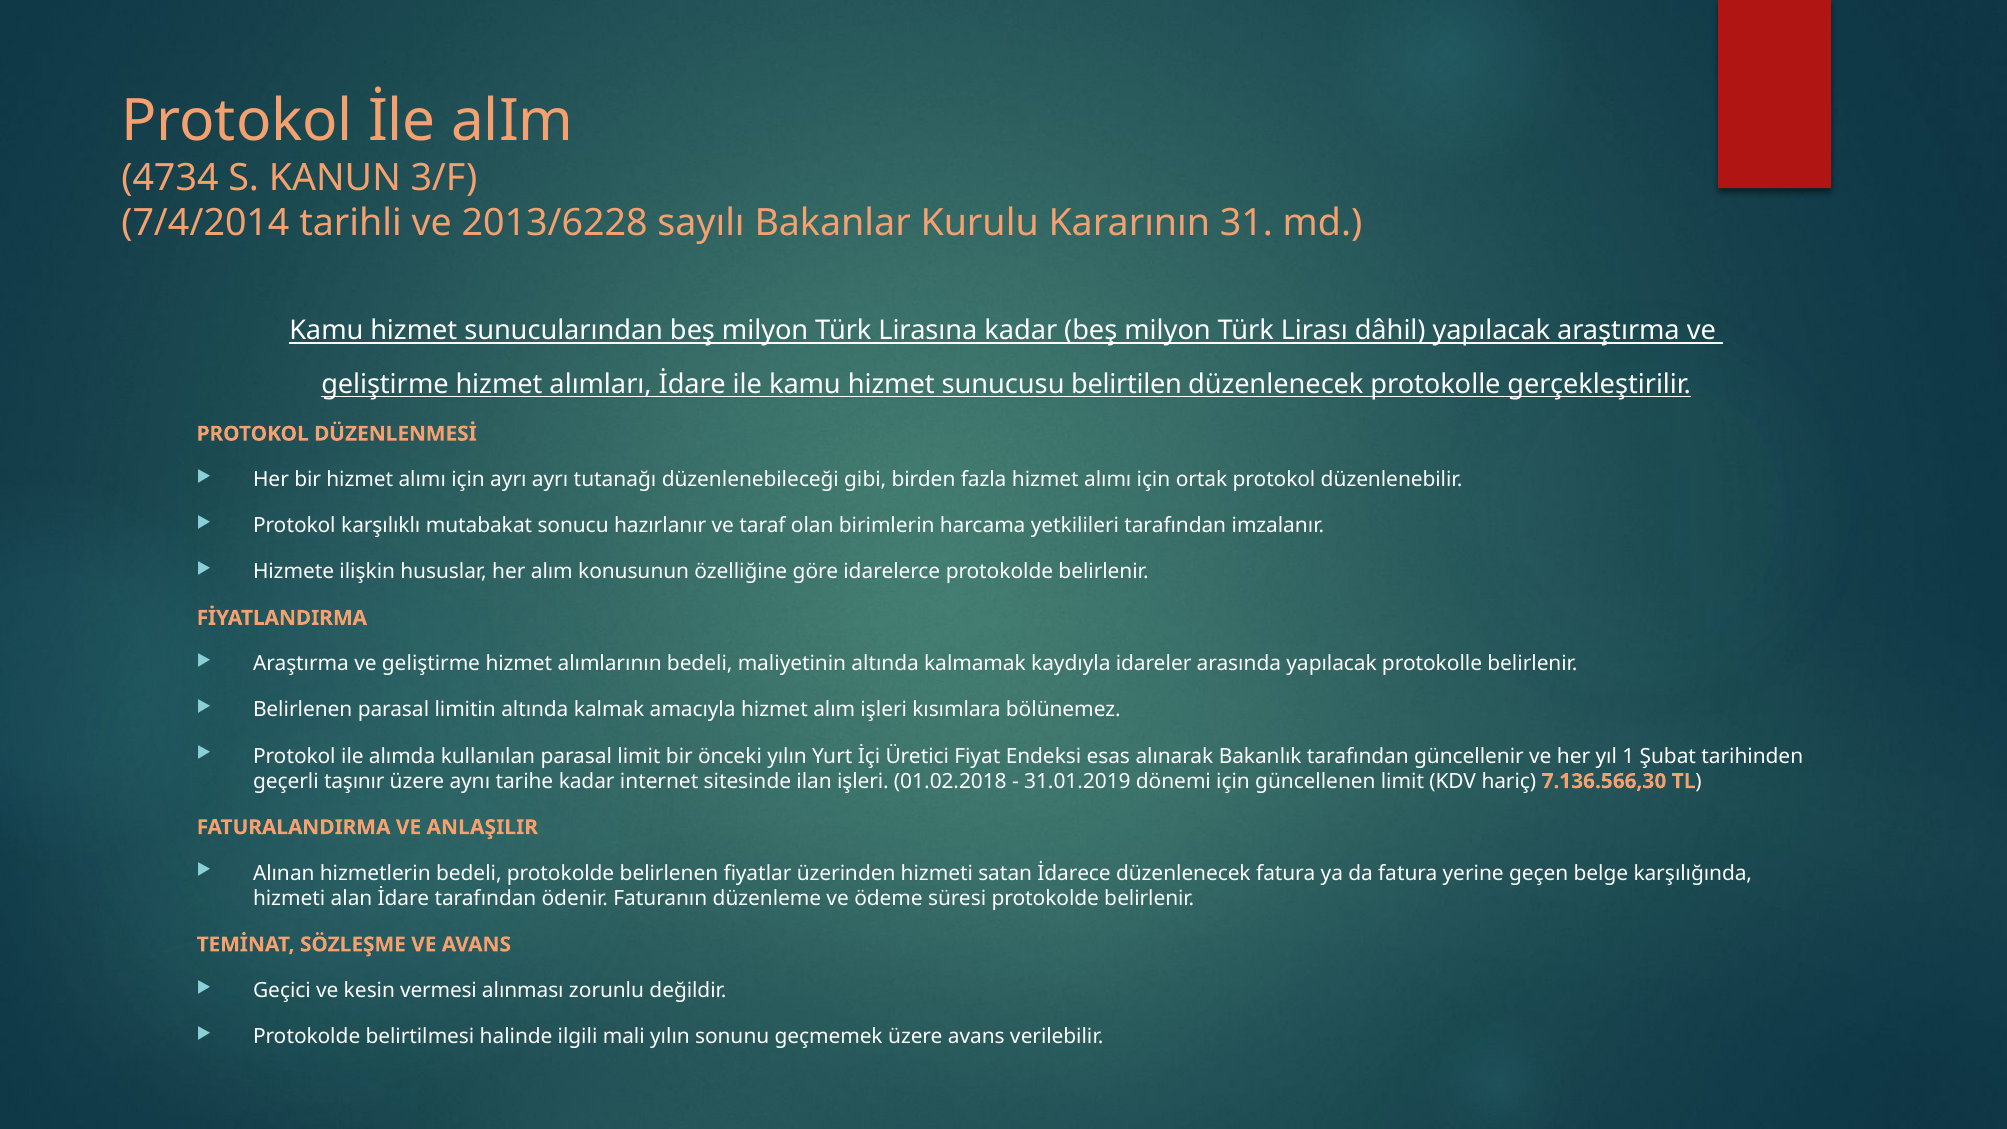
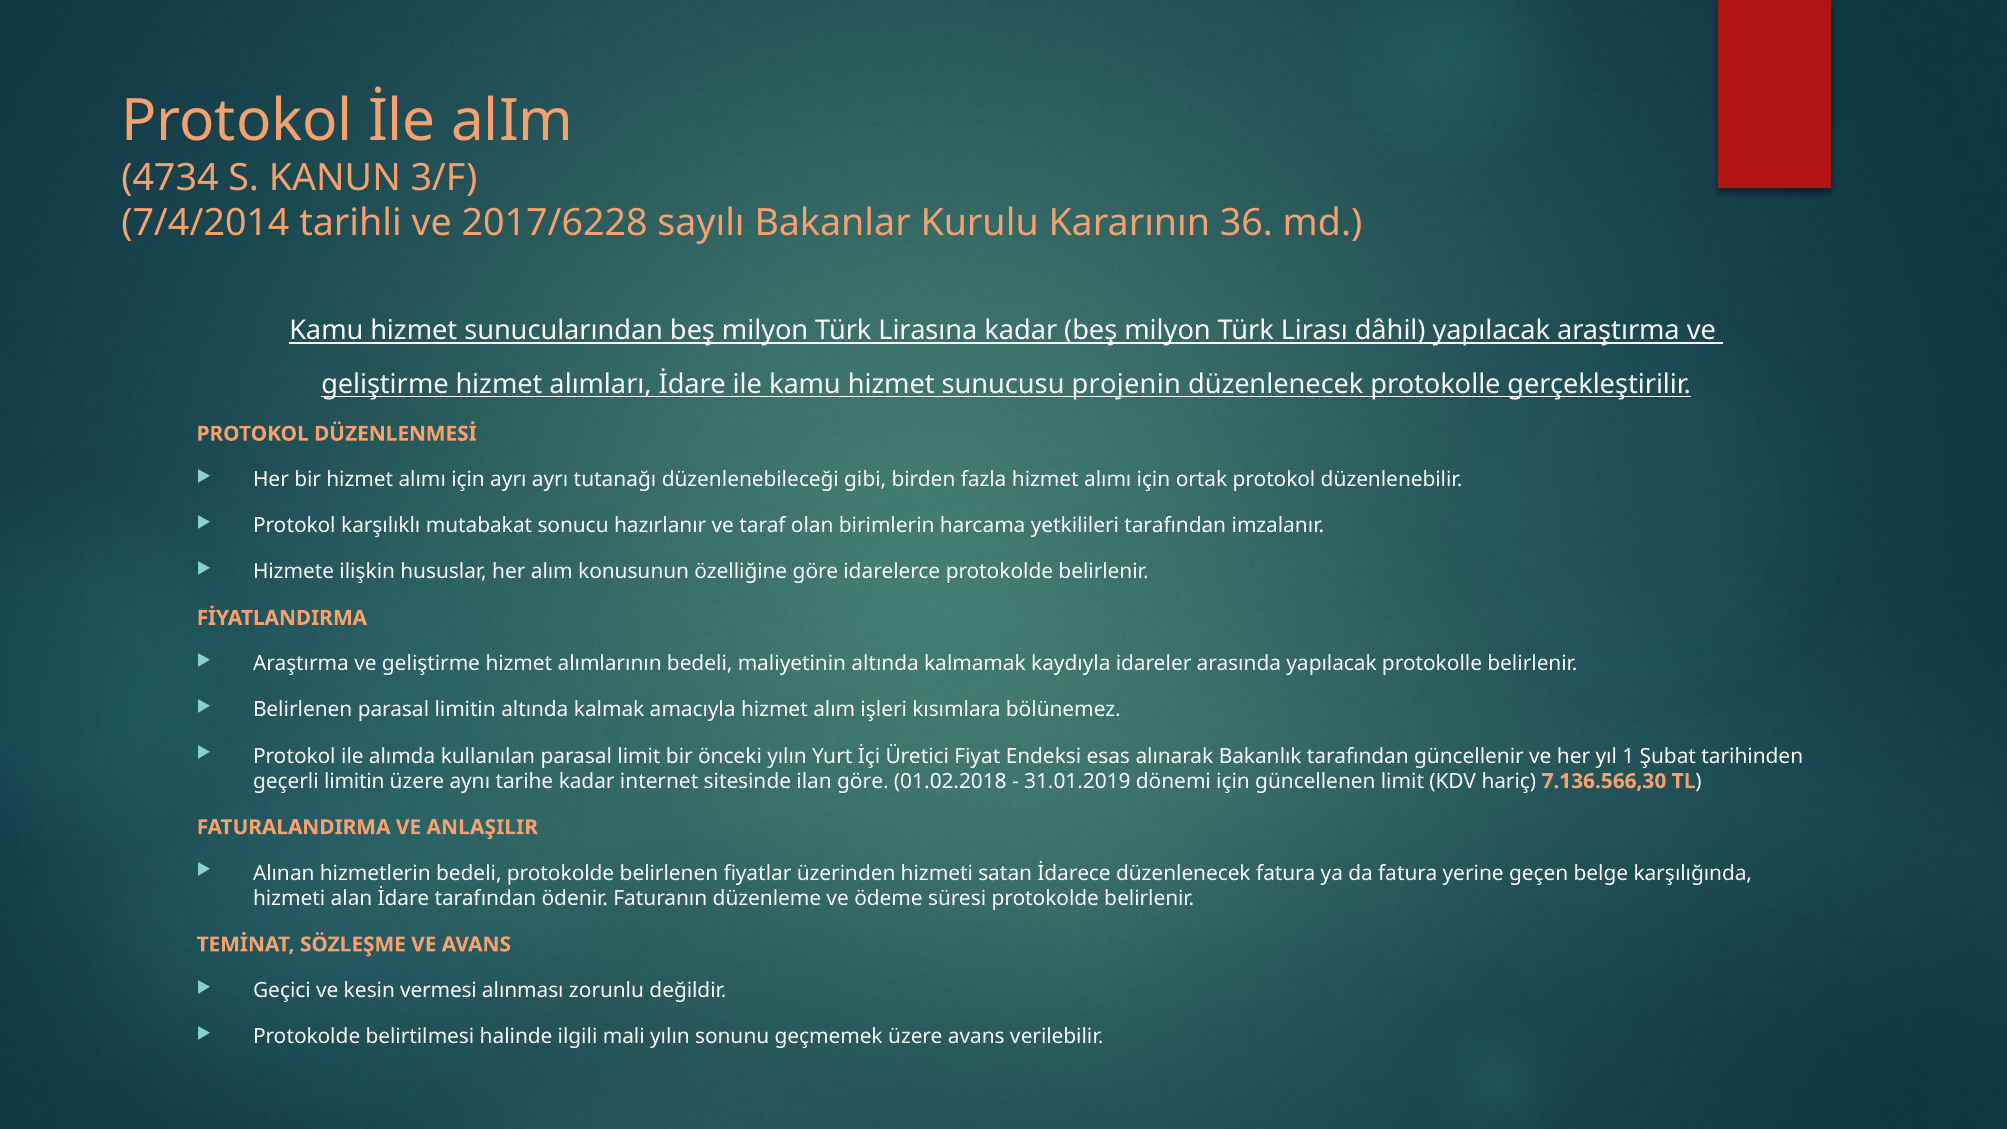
2013/6228: 2013/6228 -> 2017/6228 (555, 223)
31: 31 -> 36 (1246, 223)
belirtilen: belirtilen -> projenin (1126, 384)
geçerli taşınır: taşınır -> limitin (354, 781)
ilan işleri: işleri -> göre (863, 781)
